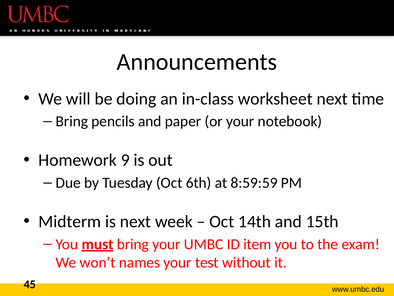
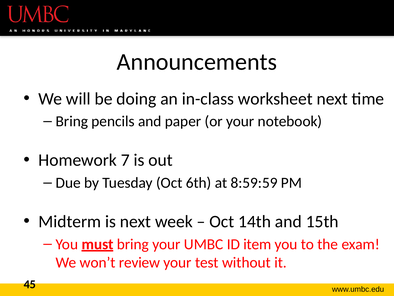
9: 9 -> 7 (125, 160)
names: names -> review (140, 262)
